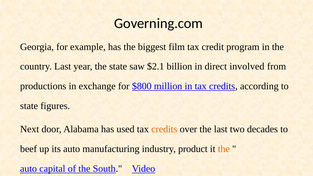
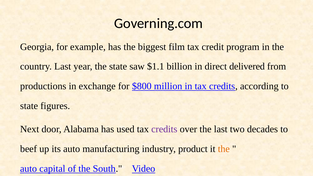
$2.1: $2.1 -> $1.1 (156, 67)
involved: involved -> delivered (247, 67)
credits colour: orange -> purple (164, 129)
